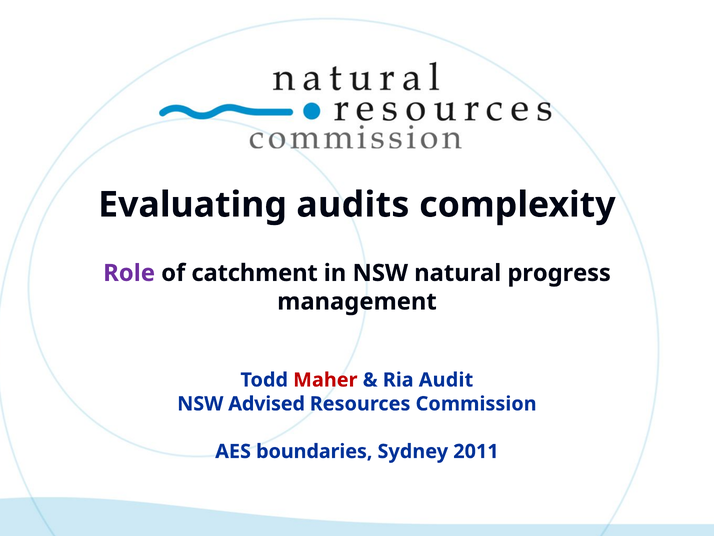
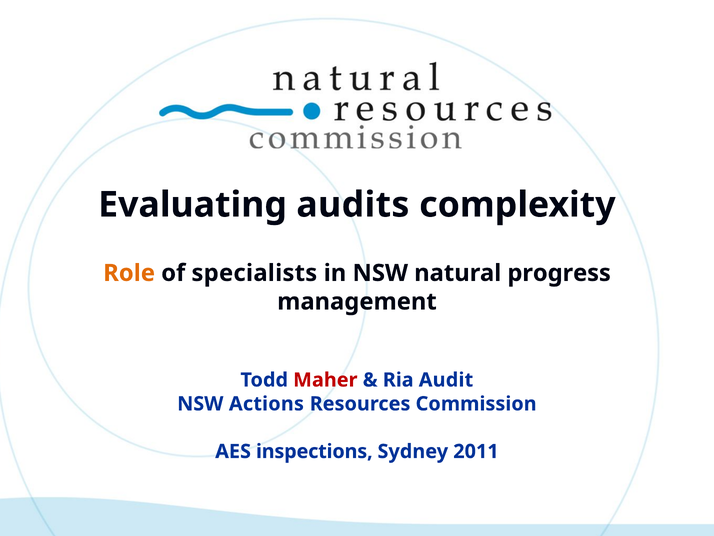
Role colour: purple -> orange (129, 273)
catchment: catchment -> specialists (254, 273)
Advised: Advised -> Actions (266, 403)
boundaries: boundaries -> inspections (314, 451)
